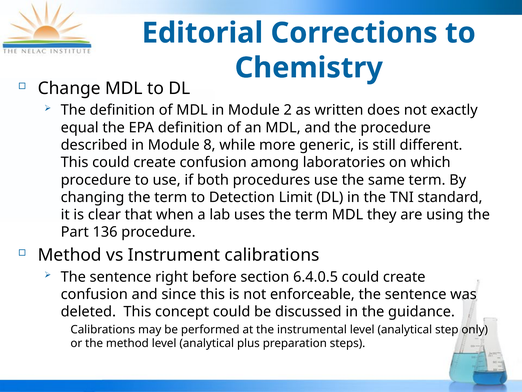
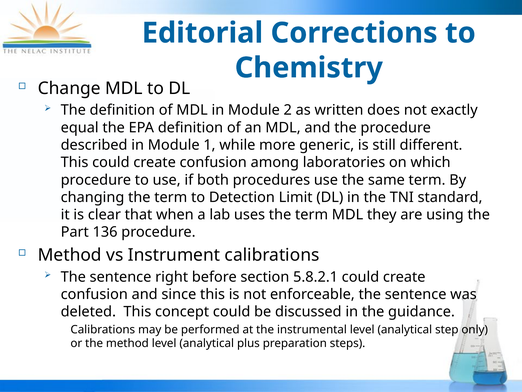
8: 8 -> 1 (209, 145)
6.4.0.5: 6.4.0.5 -> 5.8.2.1 (316, 277)
